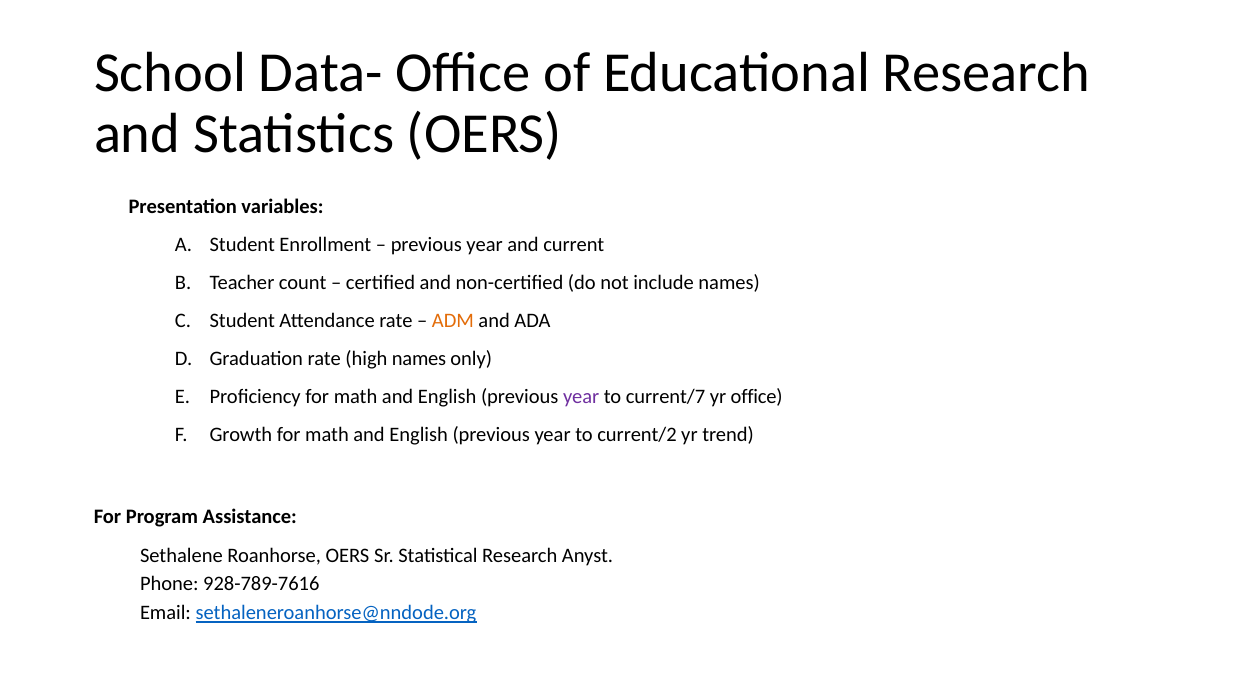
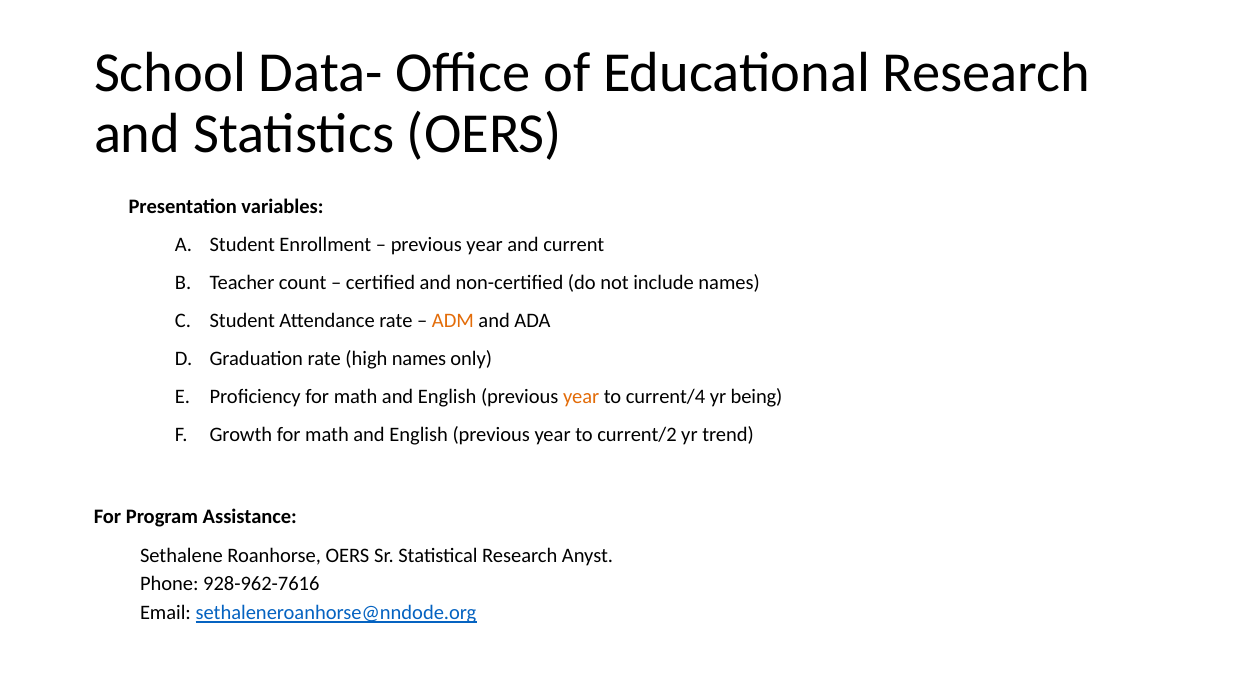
year colour: purple -> orange (581, 396)
current/7: current/7 -> current/4 (666, 396)
yr office: office -> being (757, 396)
928-789-7616: 928-789-7616 -> 928-962-7616 (261, 584)
